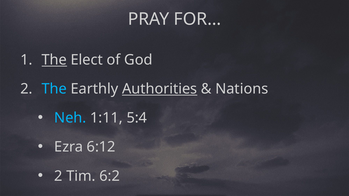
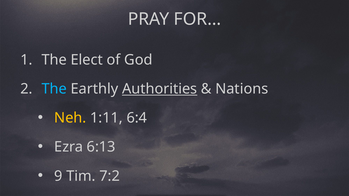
The underline: present -> none (54, 60)
Neh colour: light blue -> yellow (70, 118)
5:4: 5:4 -> 6:4 (137, 118)
6:12: 6:12 -> 6:13 (101, 147)
2: 2 -> 9 (58, 176)
6:2: 6:2 -> 7:2 (110, 176)
